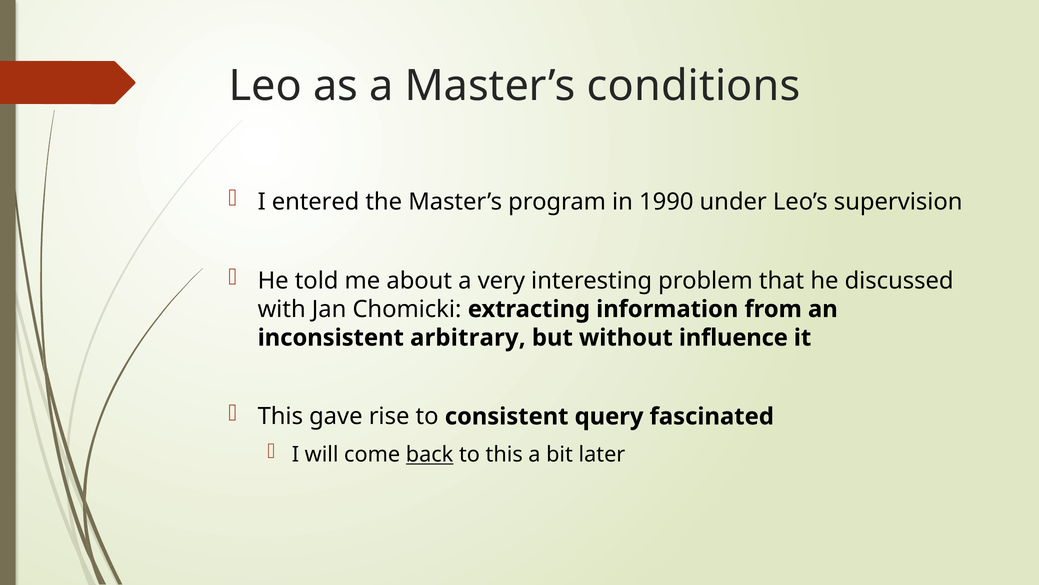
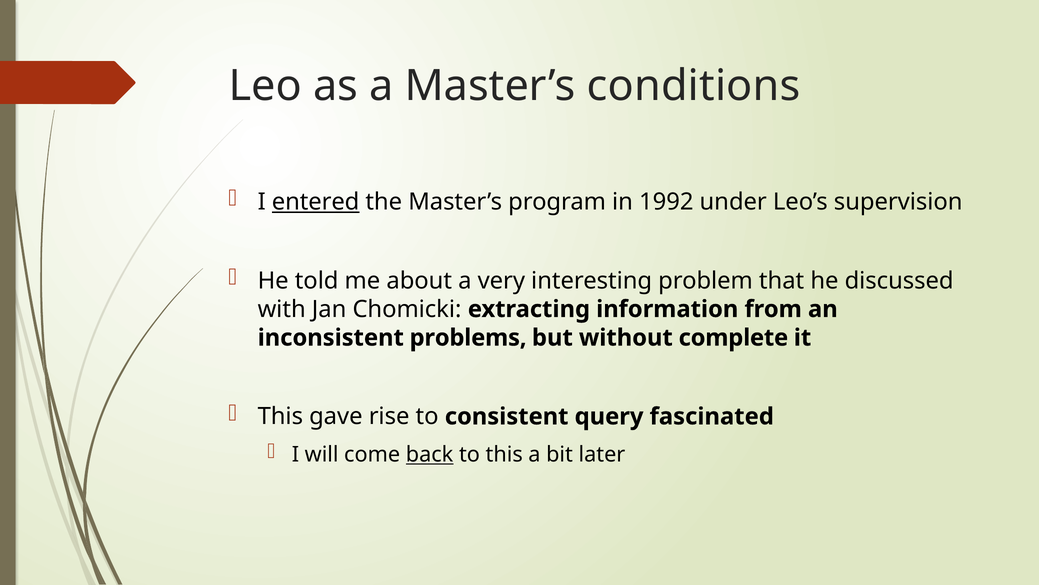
entered underline: none -> present (316, 202)
1990: 1990 -> 1992 (666, 202)
arbitrary: arbitrary -> problems (468, 337)
influence: influence -> complete (733, 337)
